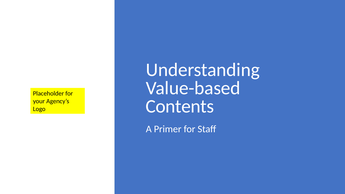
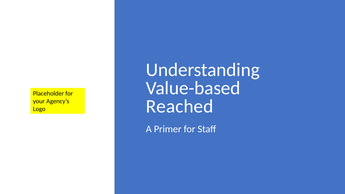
Contents: Contents -> Reached (180, 106)
